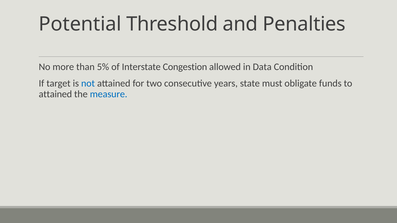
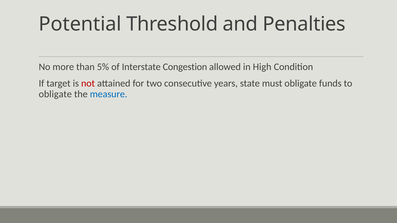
Data: Data -> High (262, 67)
not colour: blue -> red (88, 83)
attained: attained -> obligate (55, 94)
